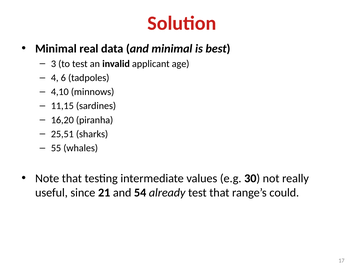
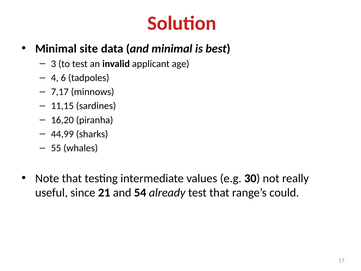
real: real -> site (89, 49)
4,10: 4,10 -> 7,17 (60, 92)
25,51: 25,51 -> 44,99 (62, 134)
